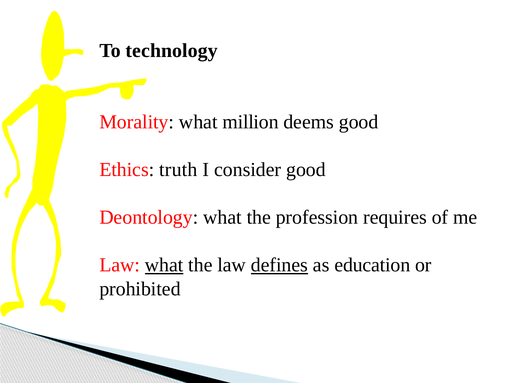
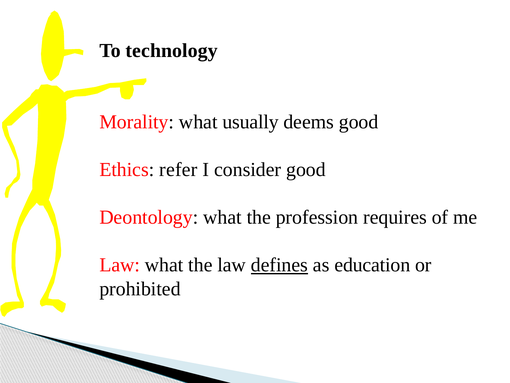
million: million -> usually (251, 122)
truth: truth -> refer (178, 169)
what underline: present -> none (164, 265)
